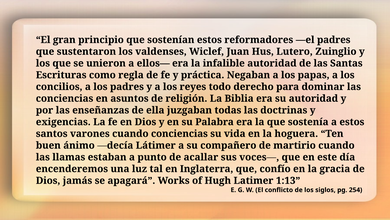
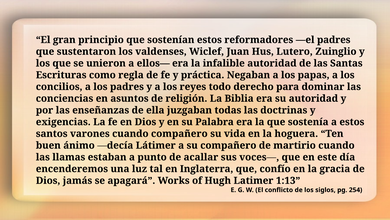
cuando conciencias: conciencias -> compañero (179, 133)
